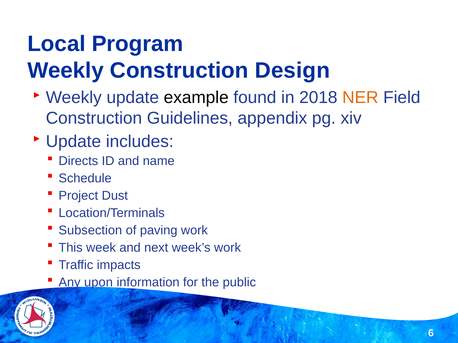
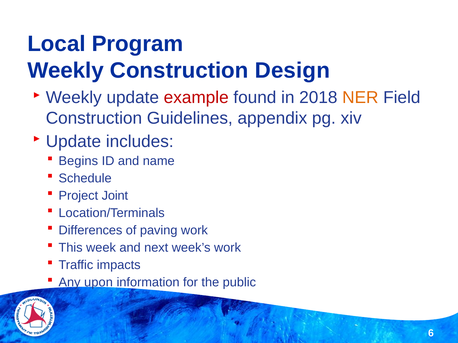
example colour: black -> red (196, 98)
Directs: Directs -> Begins (78, 161)
Dust: Dust -> Joint (115, 196)
Subsection: Subsection -> Differences (90, 231)
